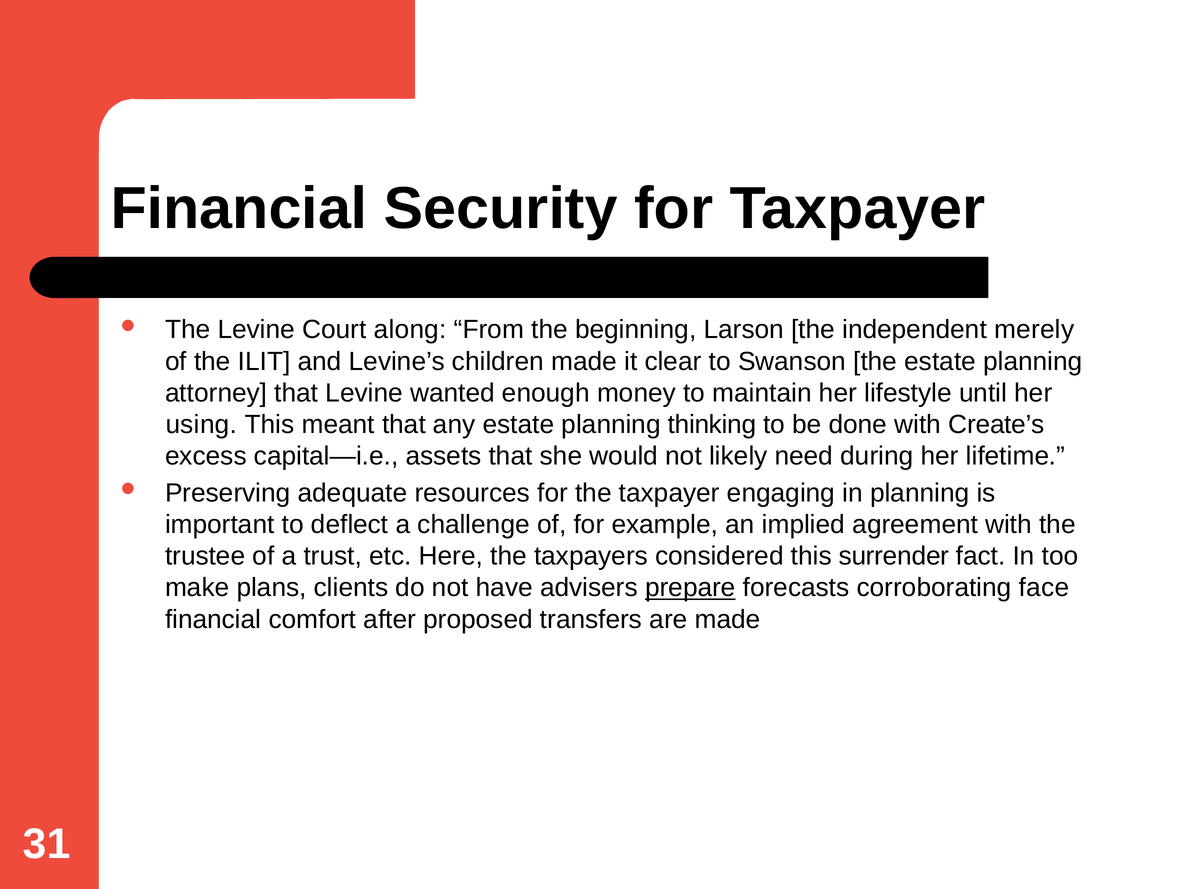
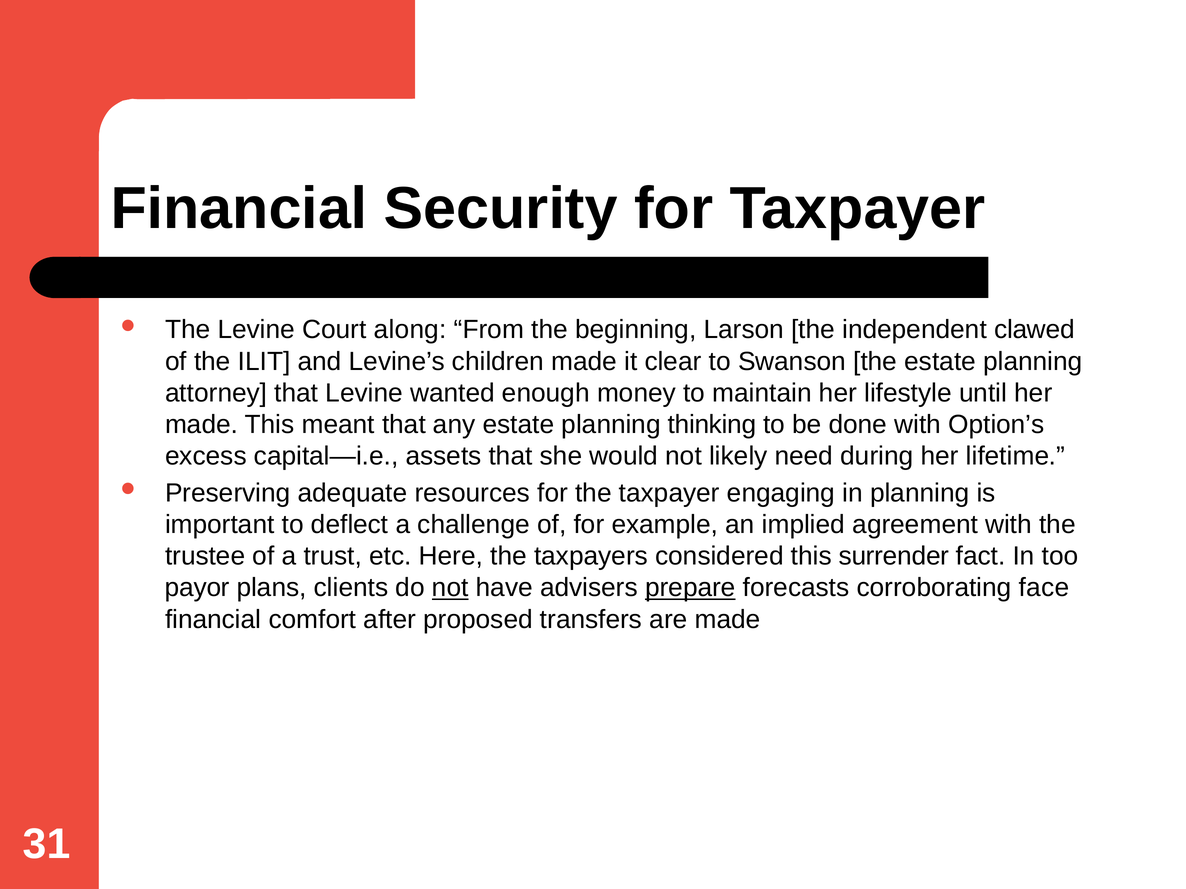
merely: merely -> clawed (1034, 330)
using: using -> made (202, 425)
Create’s: Create’s -> Option’s (996, 425)
make: make -> payor (197, 588)
not underline: none -> present (450, 588)
